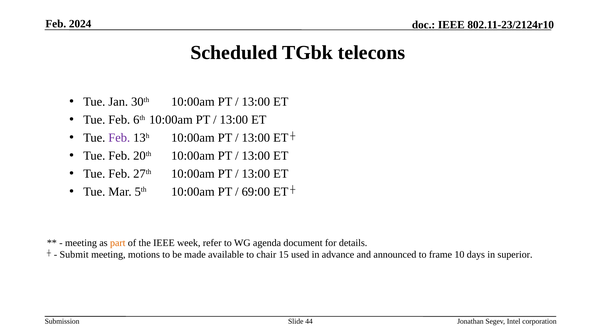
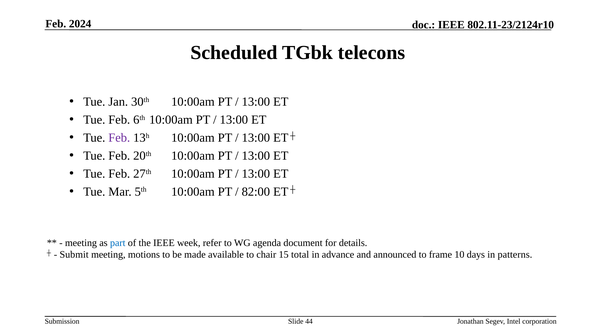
69:00: 69:00 -> 82:00 (256, 192)
part colour: orange -> blue (118, 243)
used: used -> total (300, 255)
superior: superior -> patterns (515, 255)
